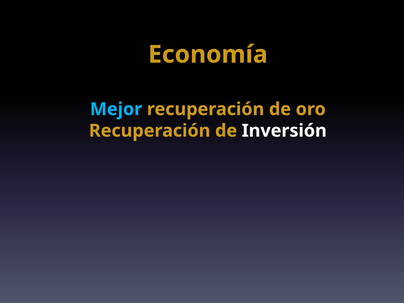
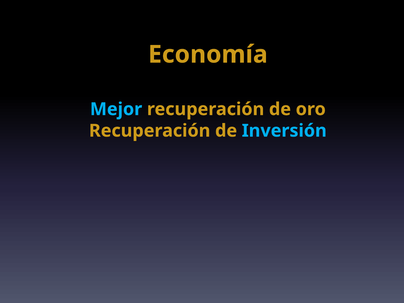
Inversión colour: white -> light blue (284, 131)
